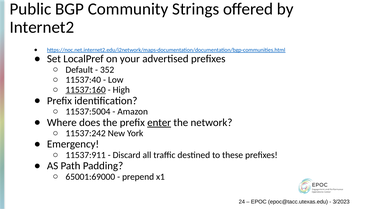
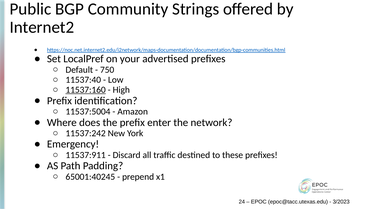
352: 352 -> 750 (107, 70)
enter underline: present -> none (159, 123)
65001:69000: 65001:69000 -> 65001:40245 (90, 177)
